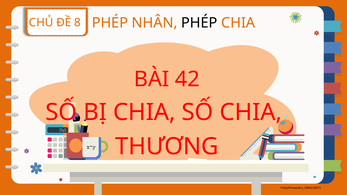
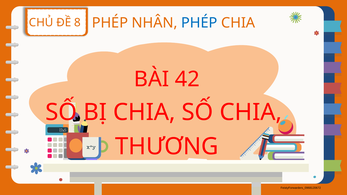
PHÉP colour: black -> blue (199, 23)
